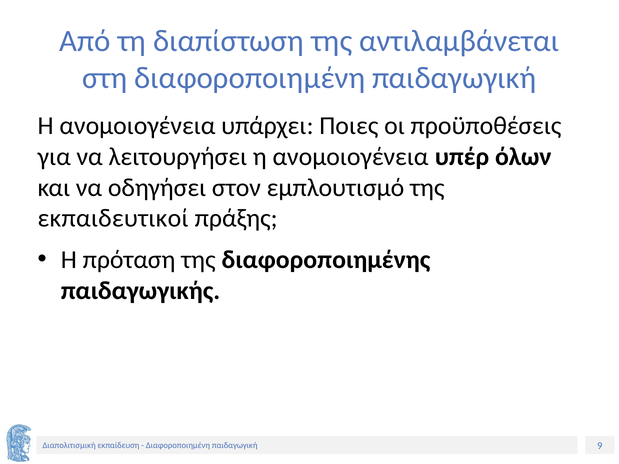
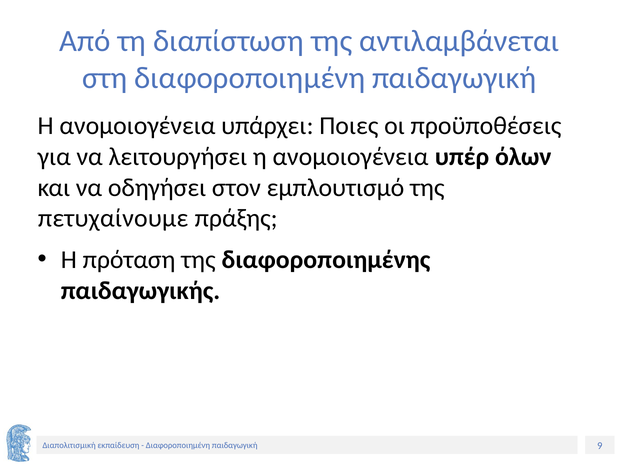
εκπαιδευτικοί: εκπαιδευτικοί -> πετυχαίνουμε (113, 219)
